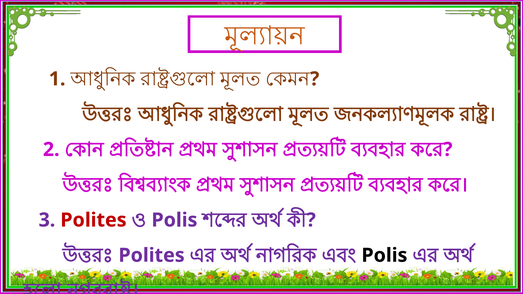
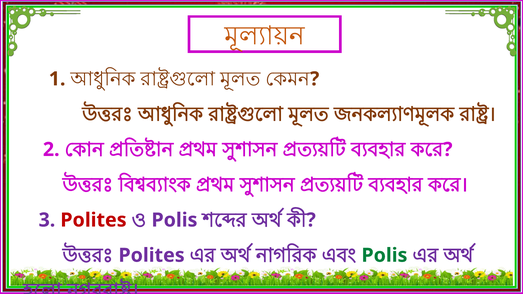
Polis colour: black -> green (384, 255)
